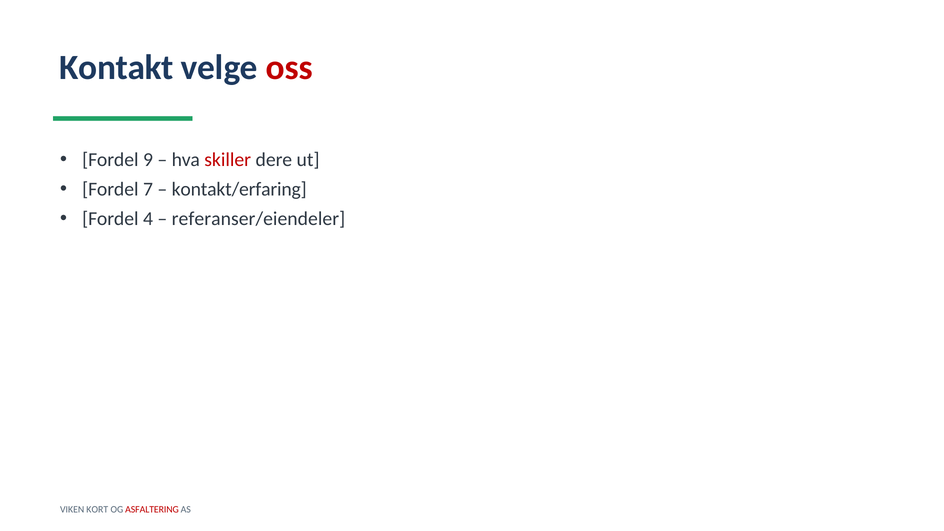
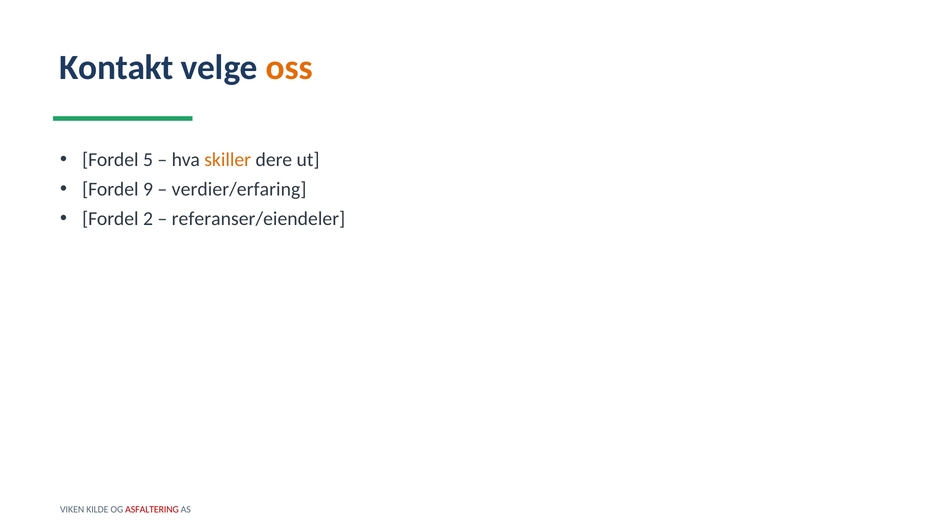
oss colour: red -> orange (289, 67)
9: 9 -> 5 (148, 160)
skiller colour: red -> orange (228, 160)
7: 7 -> 9 (148, 189)
kontakt/erfaring: kontakt/erfaring -> verdier/erfaring (239, 189)
4: 4 -> 2 (148, 219)
KORT: KORT -> KILDE (97, 509)
